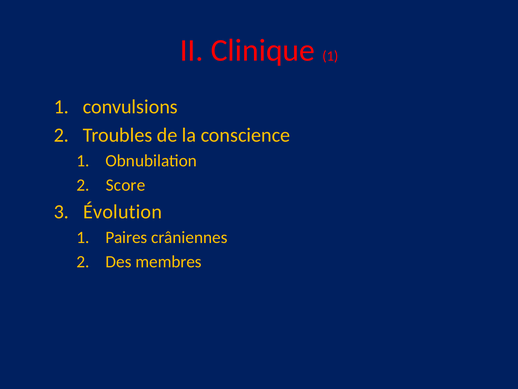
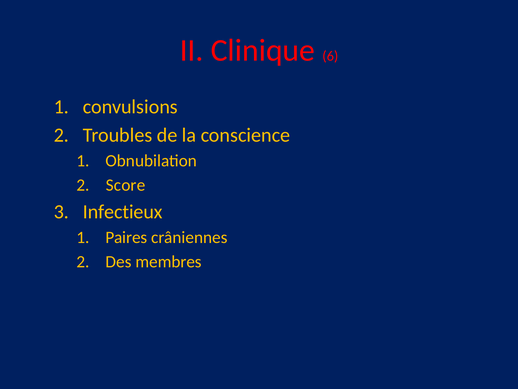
Clinique 1: 1 -> 6 (330, 56)
Évolution: Évolution -> Infectieux (123, 212)
